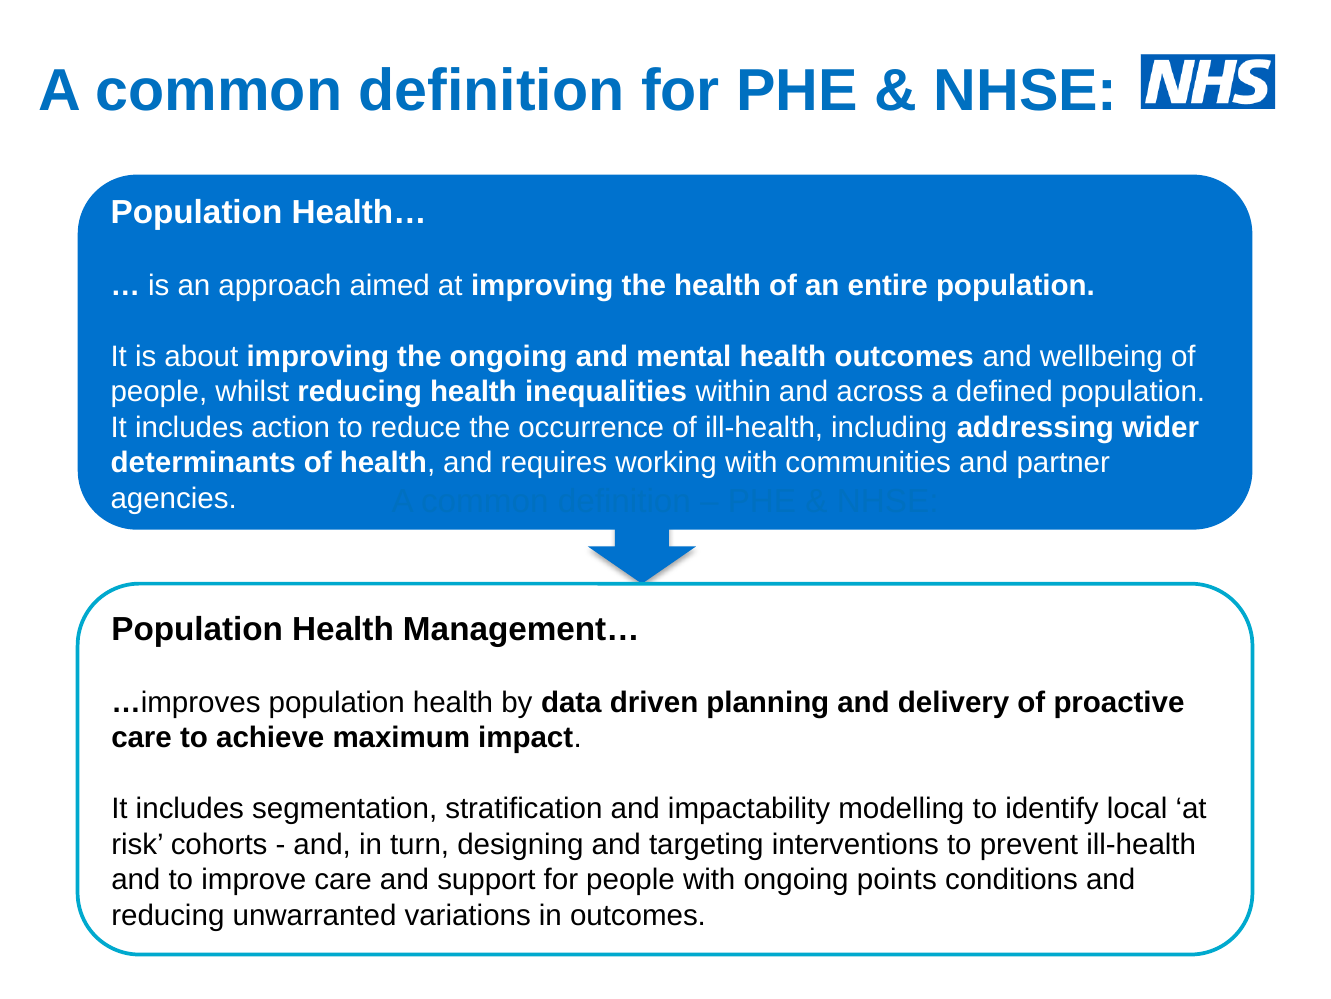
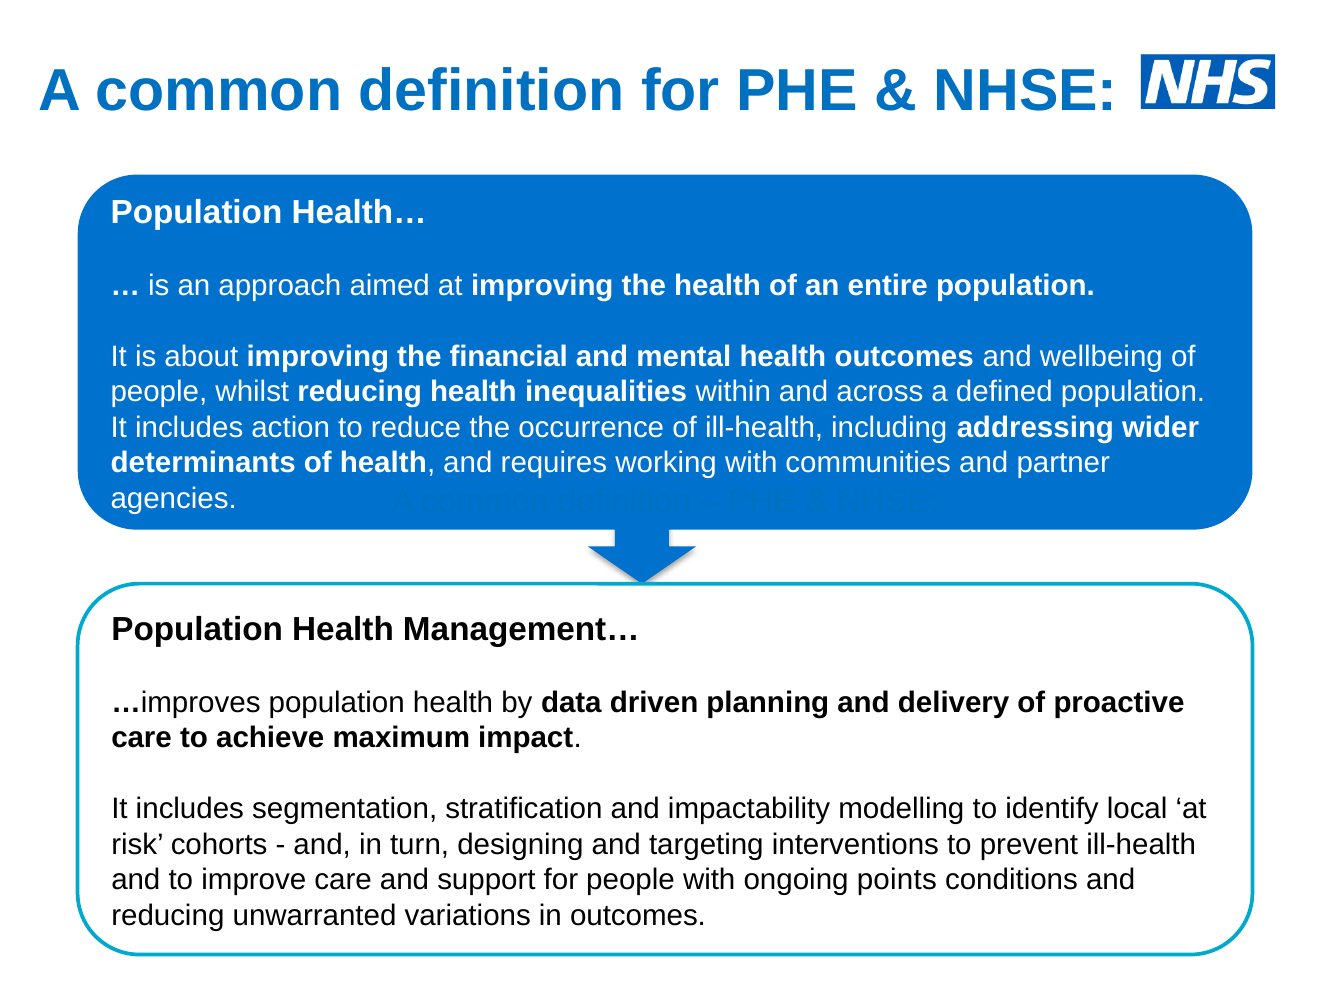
the ongoing: ongoing -> financial (509, 356)
